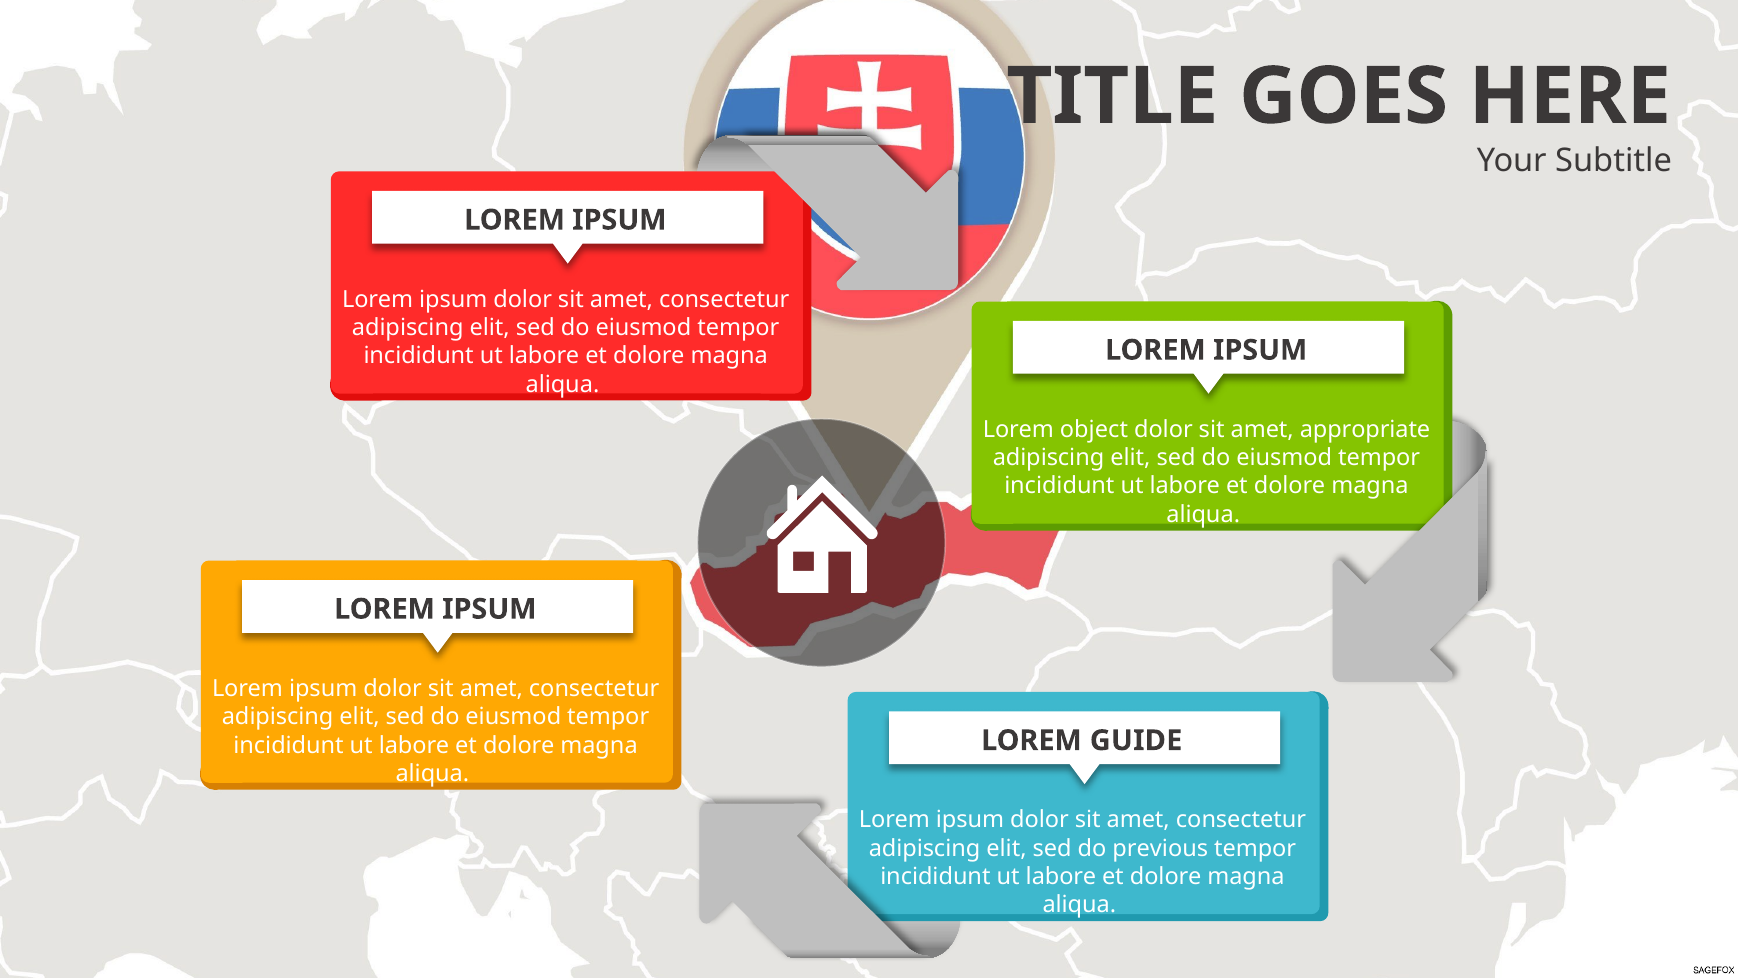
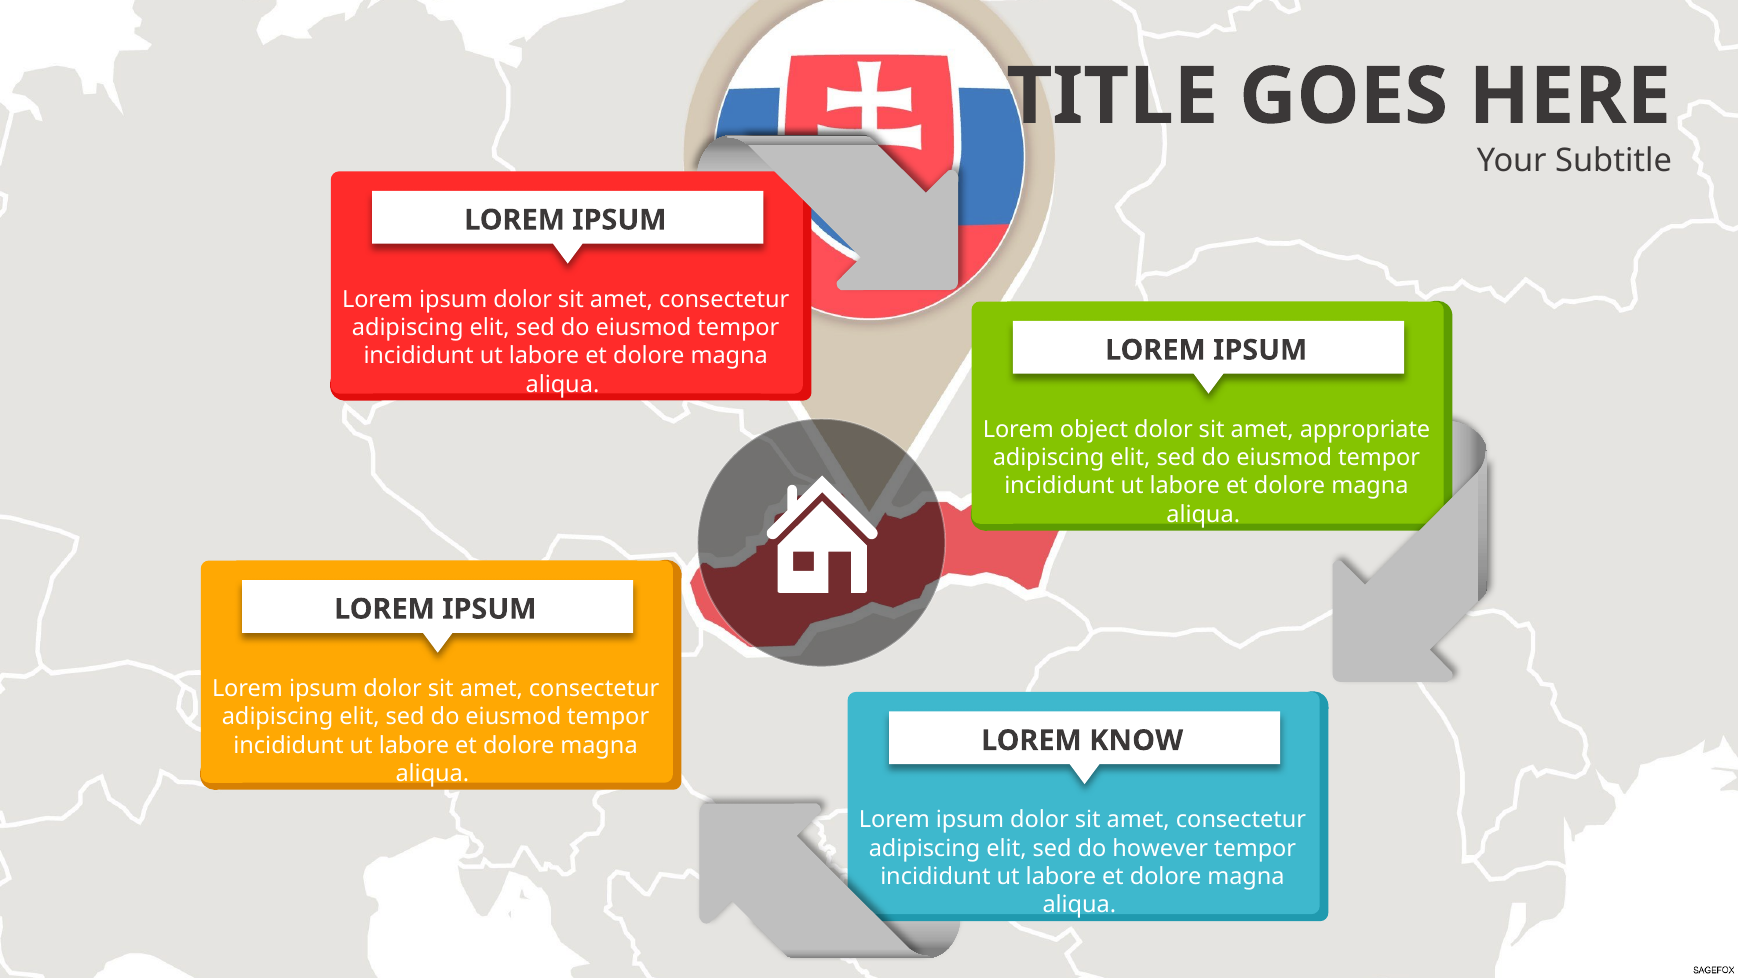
GUIDE: GUIDE -> KNOW (1136, 740)
previous: previous -> however (1160, 848)
